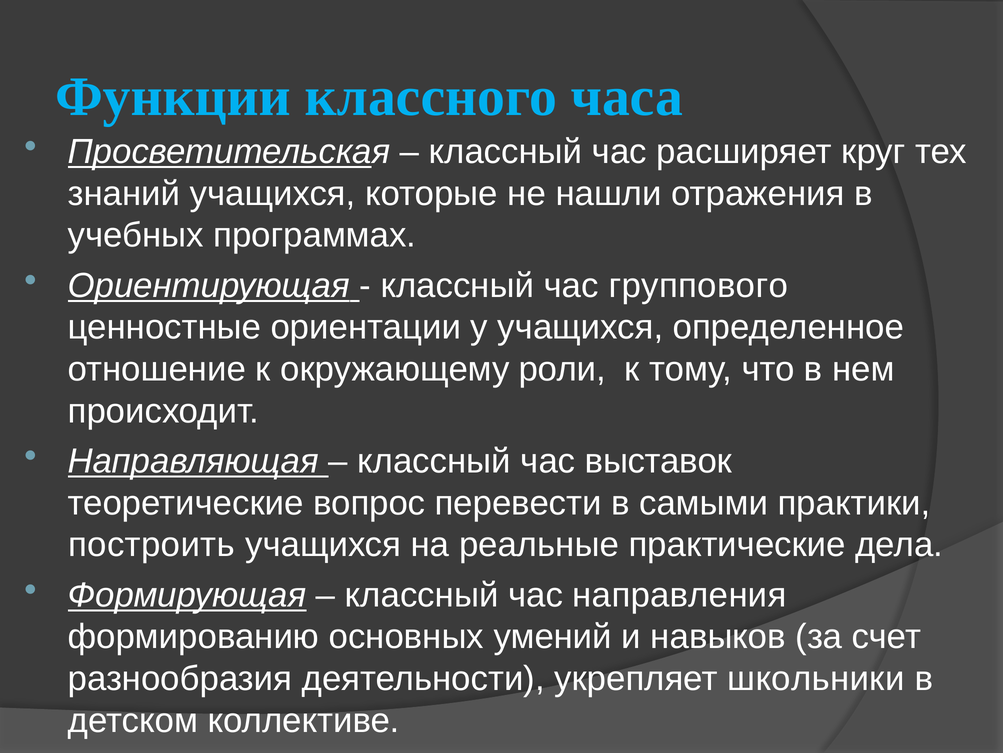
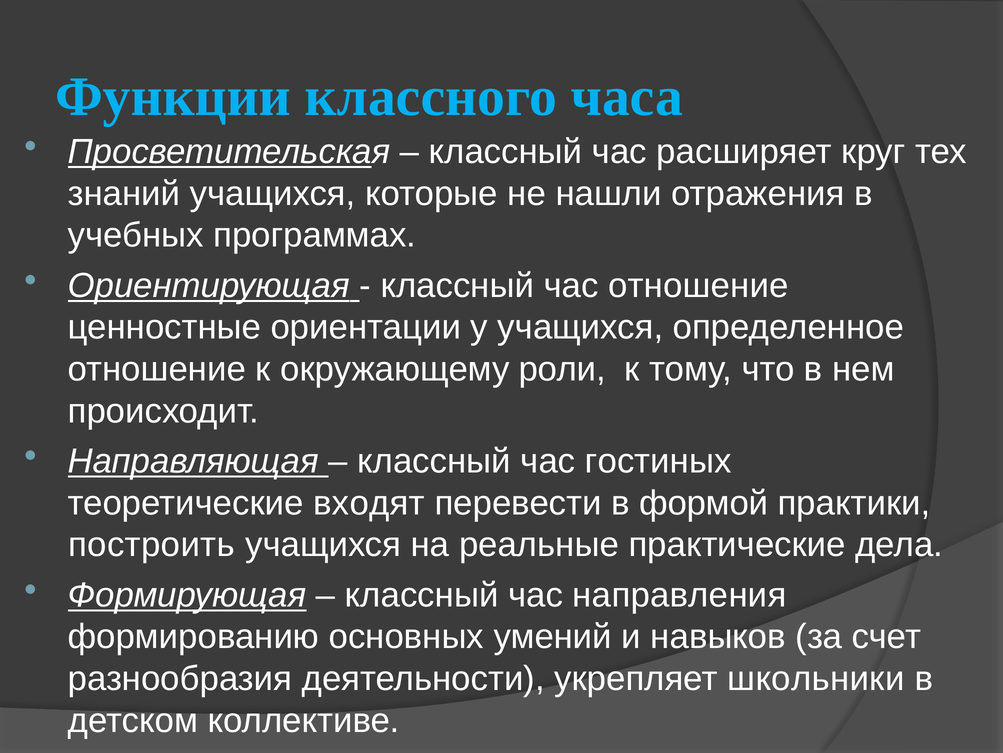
час группового: группового -> отношение (698, 285)
выставок: выставок -> гостиных (658, 461)
вопрос: вопрос -> входят (369, 503)
самыми: самыми -> формой (704, 503)
